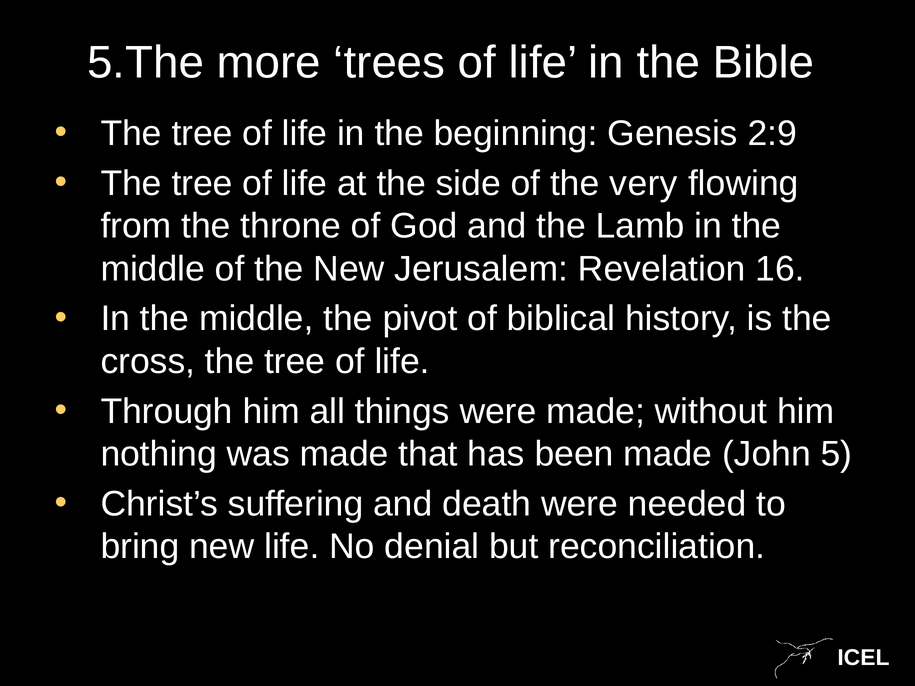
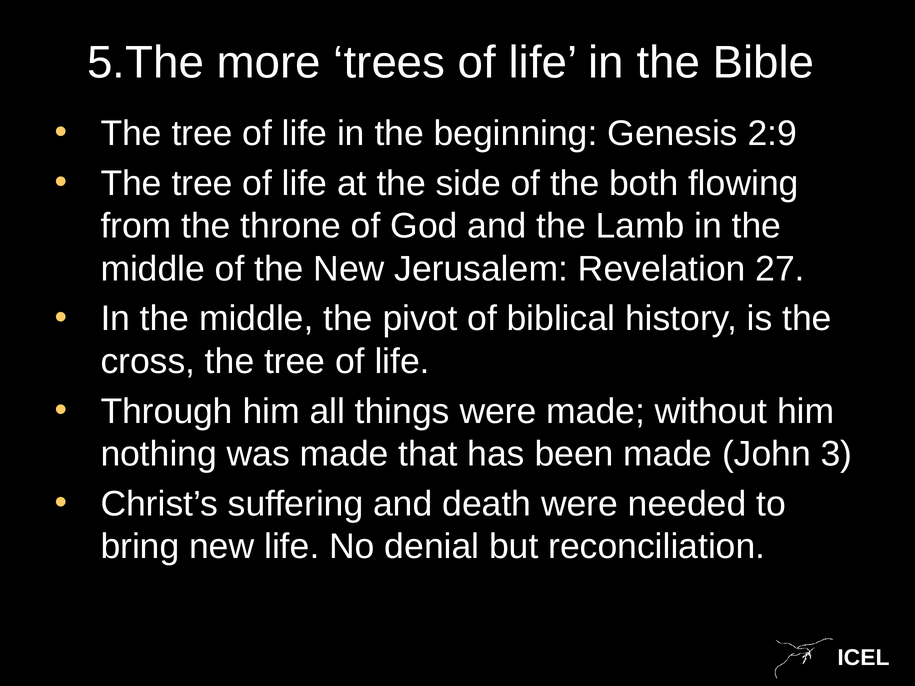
very: very -> both (644, 184)
16: 16 -> 27 (780, 269)
5: 5 -> 3 (837, 454)
